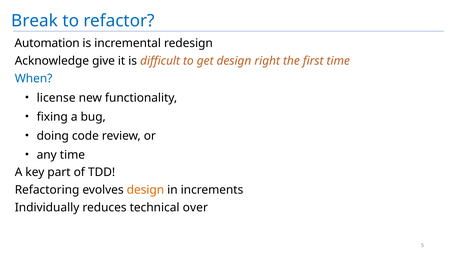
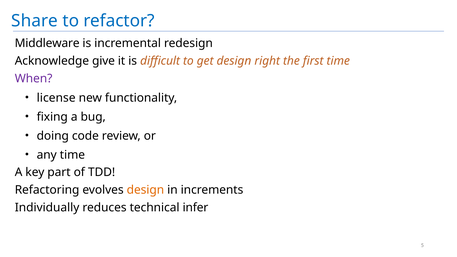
Break: Break -> Share (35, 21)
Automation: Automation -> Middleware (47, 43)
When colour: blue -> purple (34, 79)
over: over -> infer (195, 208)
